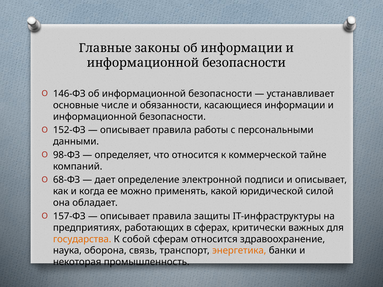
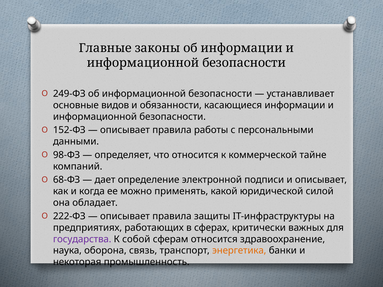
146-ФЗ: 146-ФЗ -> 249-ФЗ (69, 94)
числе: числе -> видов (115, 105)
157-ФЗ: 157-ФЗ -> 222-ФЗ (69, 216)
государства colour: orange -> purple (82, 239)
